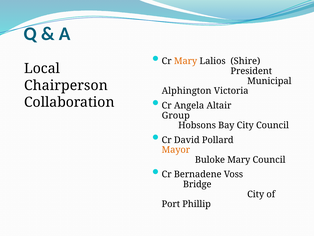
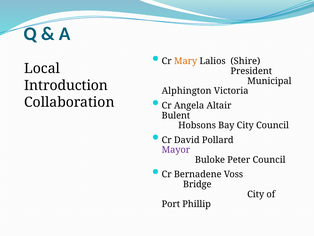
Chairperson: Chairperson -> Introduction (66, 85)
Group: Group -> Bulent (176, 115)
Mayor colour: orange -> purple (176, 150)
Buloke Mary: Mary -> Peter (239, 159)
